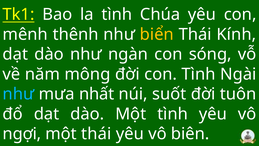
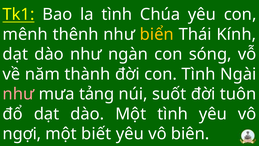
mông: mông -> thành (87, 74)
như colour: light blue -> pink (18, 94)
nhất: nhất -> tảng (97, 94)
một thái: thái -> biết (96, 134)
